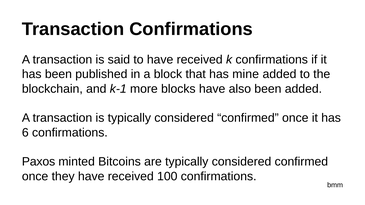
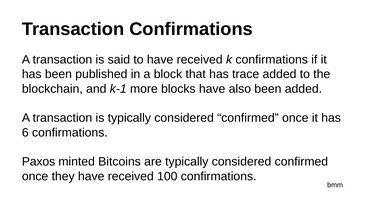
mine: mine -> trace (246, 74)
